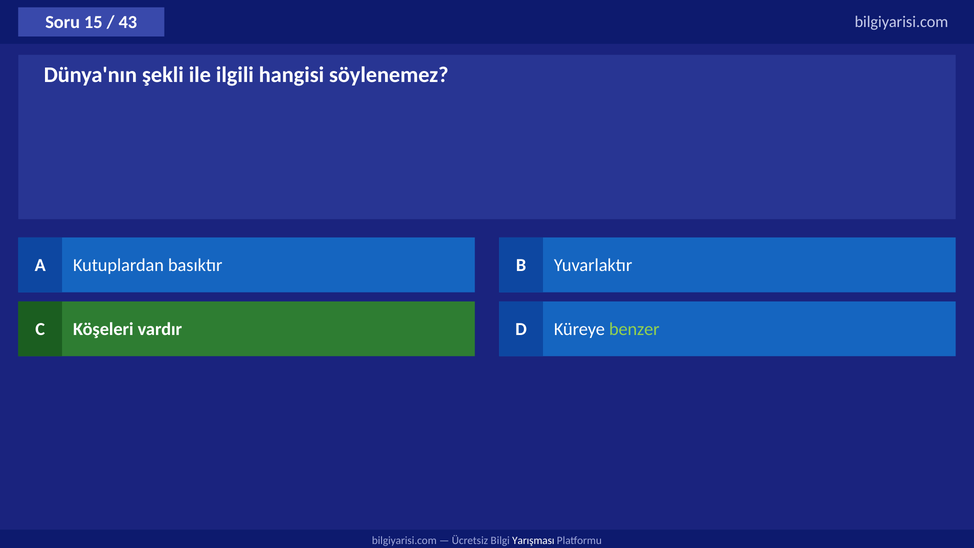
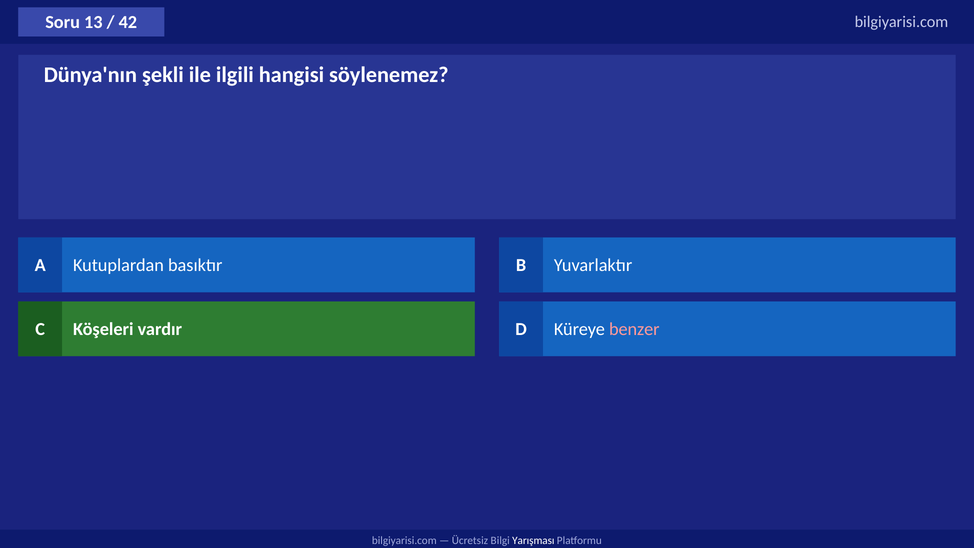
15: 15 -> 13 (93, 22)
43: 43 -> 42 (128, 22)
benzer colour: light green -> pink (634, 329)
